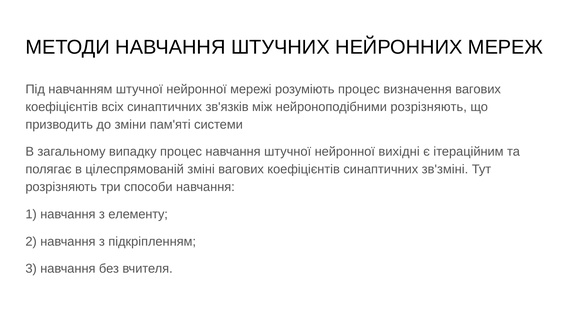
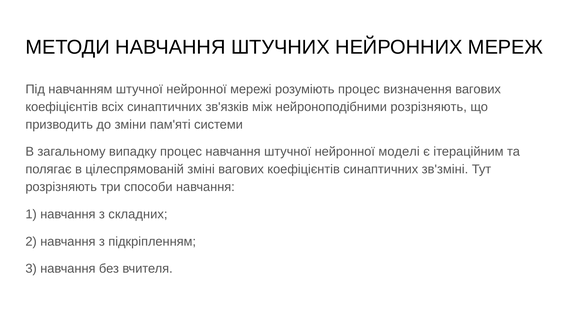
вихідні: вихідні -> моделі (399, 152)
елементу: елементу -> складних (138, 215)
